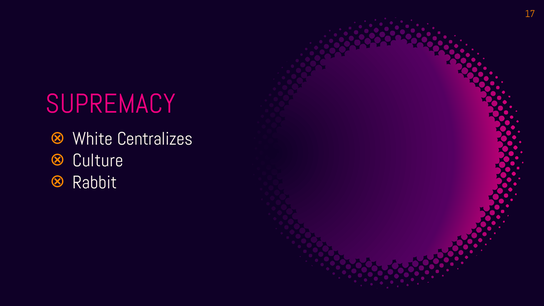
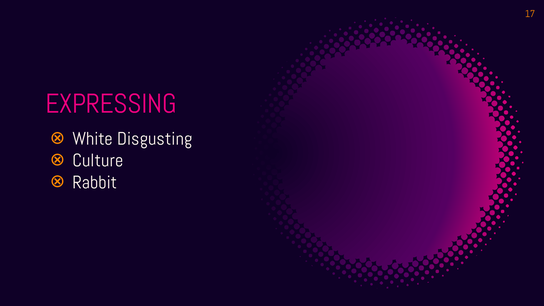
SUPREMACY: SUPREMACY -> EXPRESSING (111, 104)
Centralizes: Centralizes -> Disgusting (155, 139)
